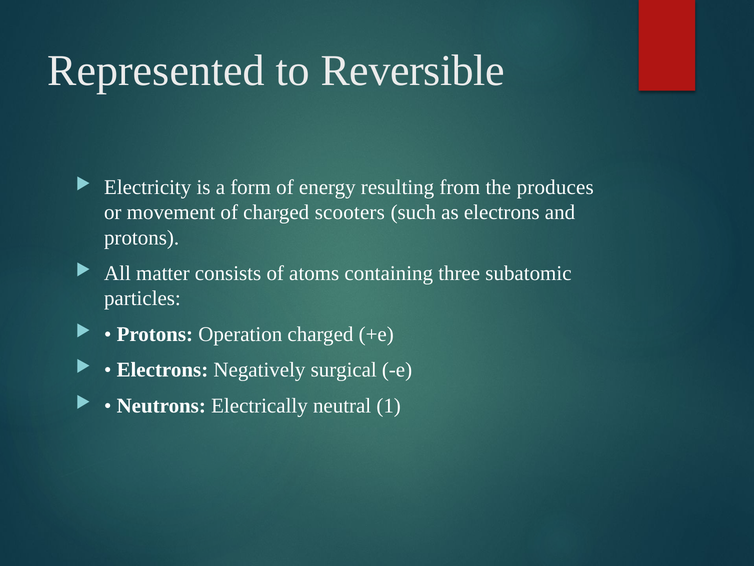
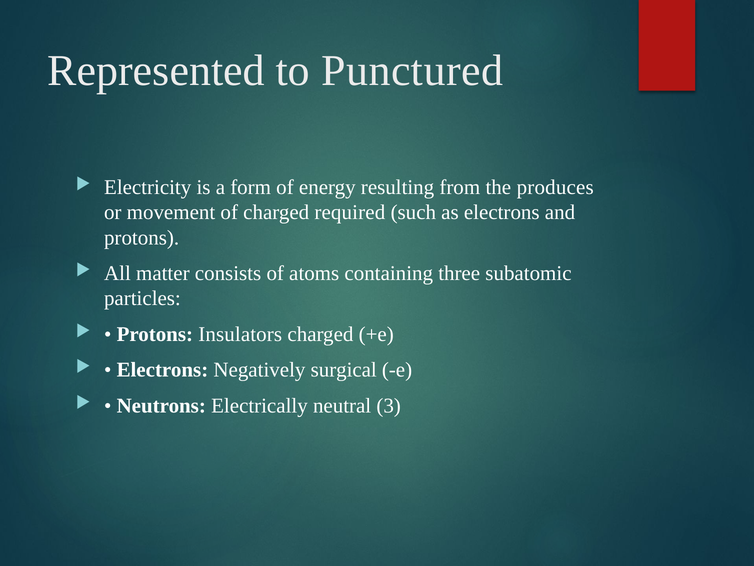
Reversible: Reversible -> Punctured (412, 71)
scooters: scooters -> required (350, 212)
Operation: Operation -> Insulators (240, 334)
1: 1 -> 3 (389, 405)
